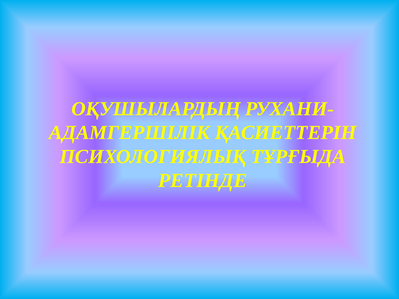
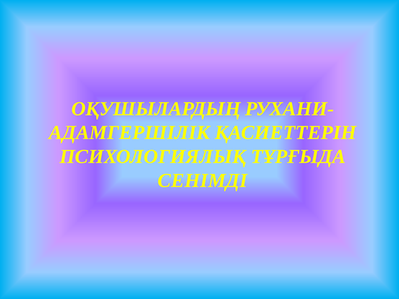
РЕТІНДЕ: РЕТІНДЕ -> СЕНІМДІ (203, 181)
